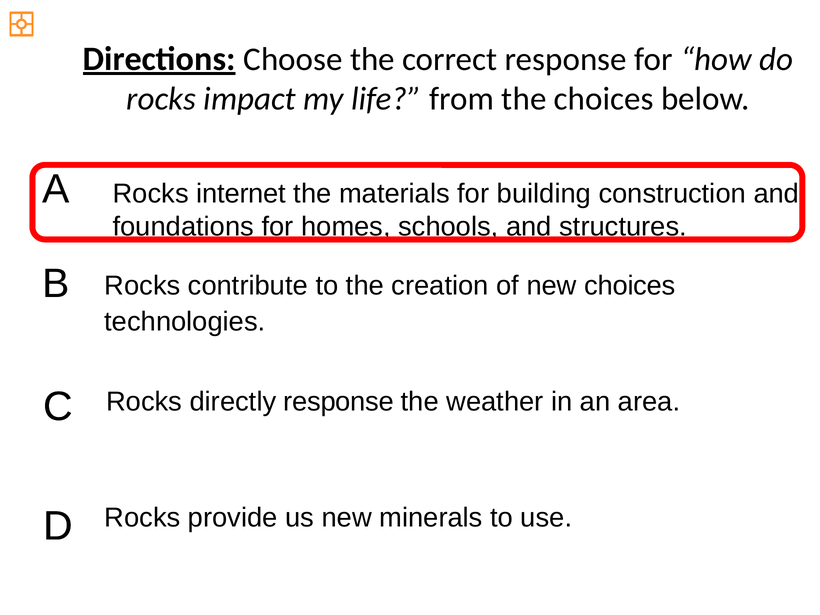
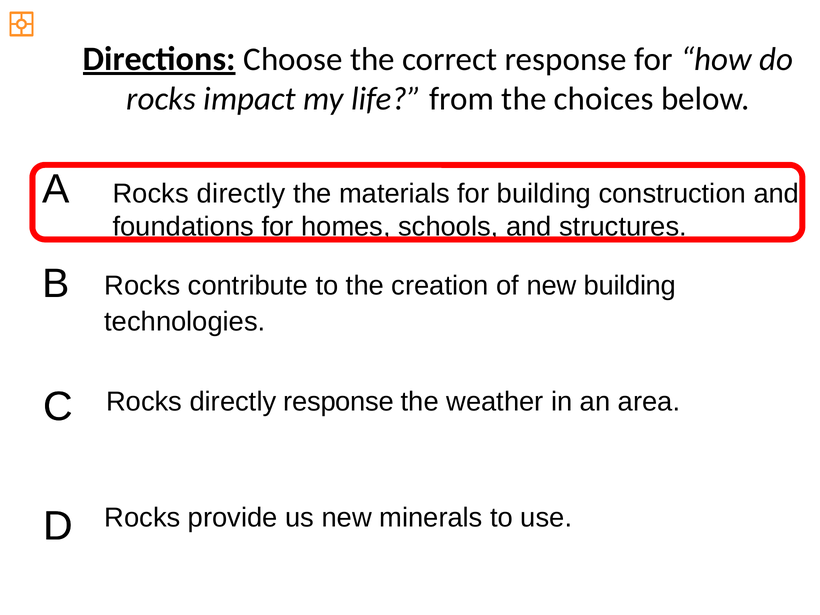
internet: internet -> directly (241, 194)
new choices: choices -> building (630, 286)
